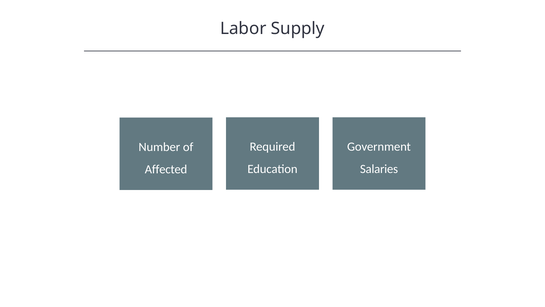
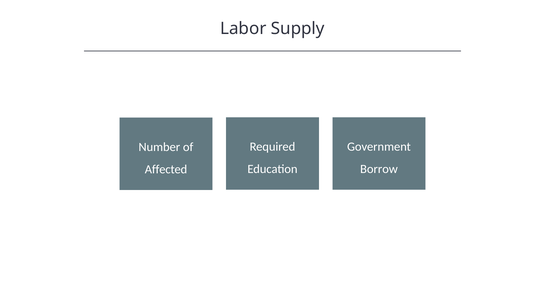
Salaries: Salaries -> Borrow (379, 169)
